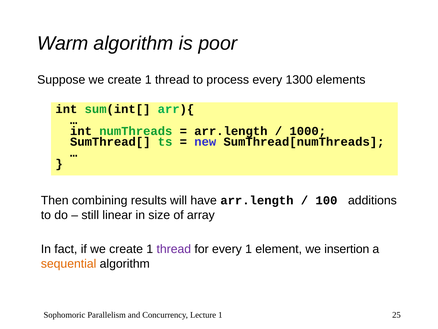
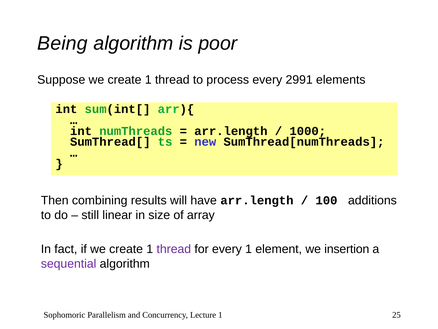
Warm: Warm -> Being (63, 43)
1300: 1300 -> 2991 (299, 80)
sequential colour: orange -> purple (69, 263)
